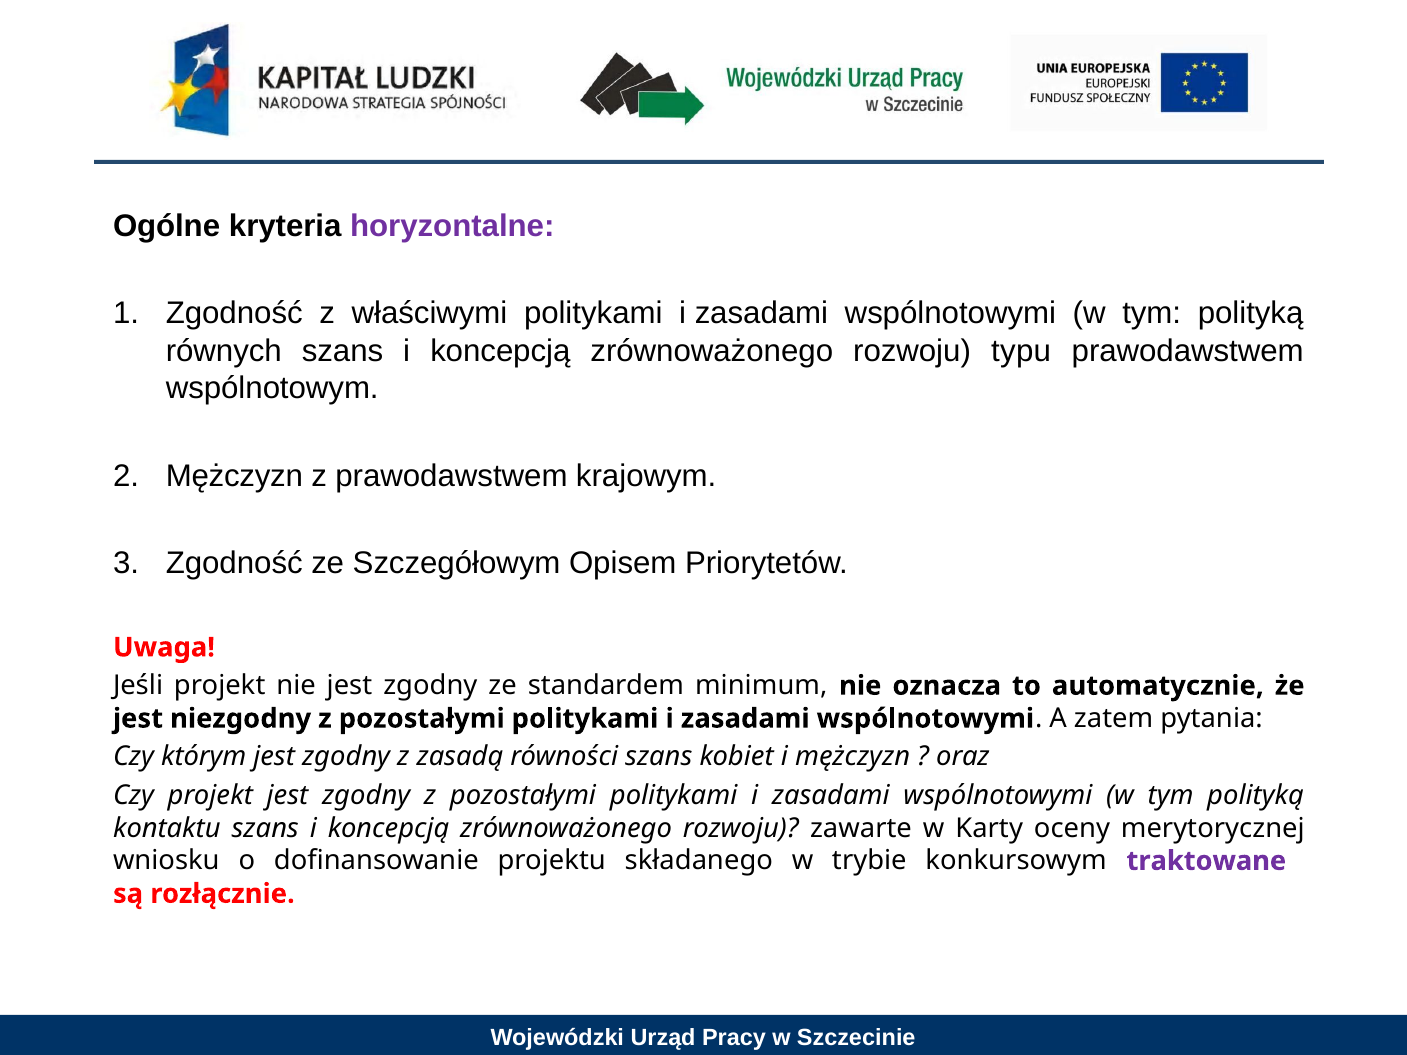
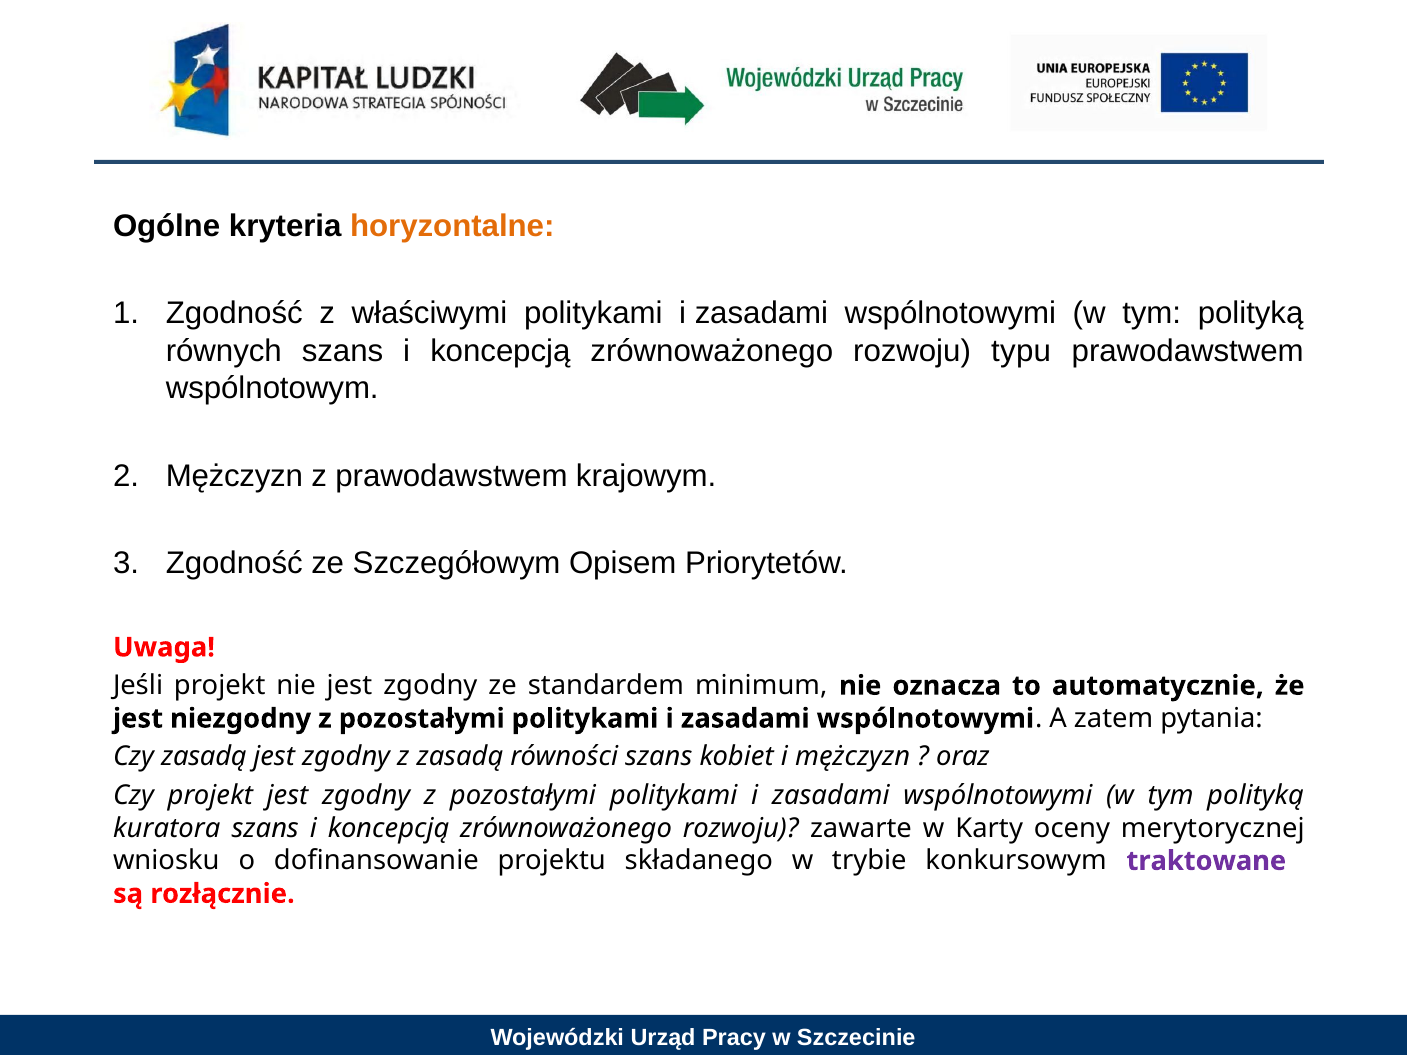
horyzontalne colour: purple -> orange (452, 226)
Czy którym: którym -> zasadą (204, 757)
kontaktu: kontaktu -> kuratora (167, 828)
